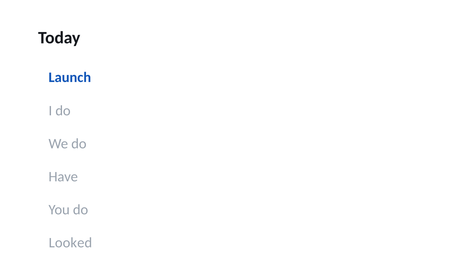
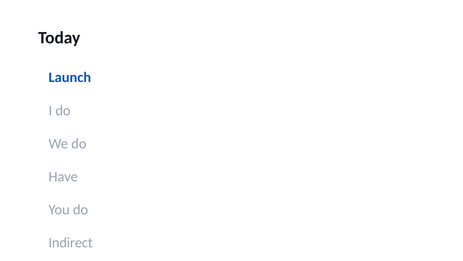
Looked: Looked -> Indirect (71, 242)
